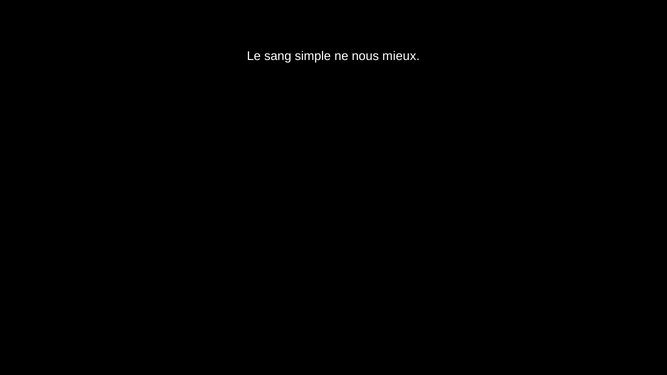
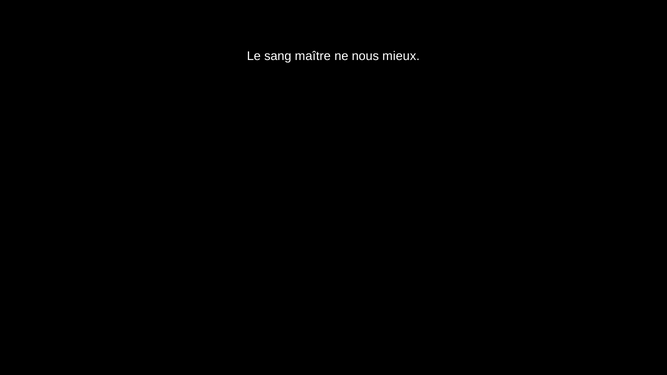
simple: simple -> maître (313, 56)
